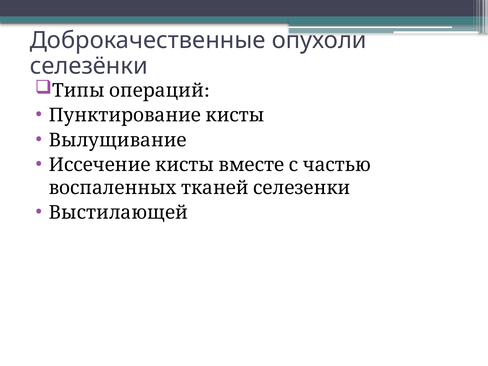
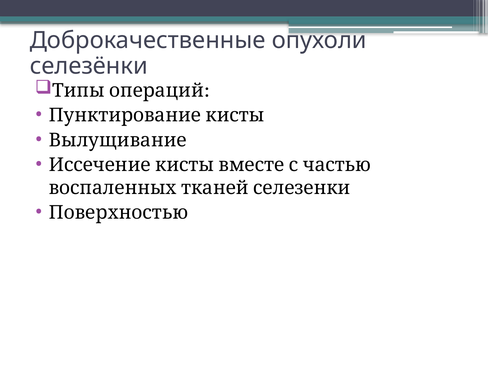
Выстилающей: Выстилающей -> Поверхностью (118, 213)
